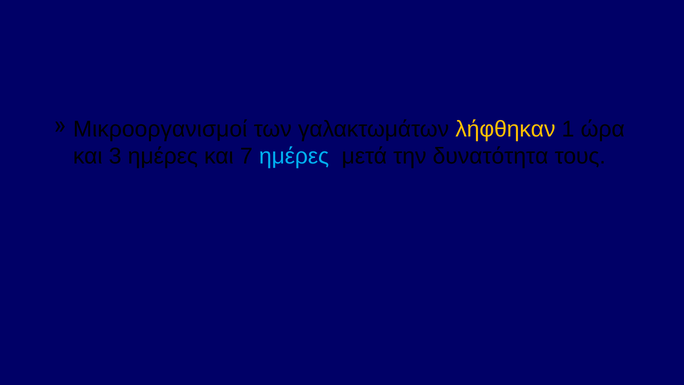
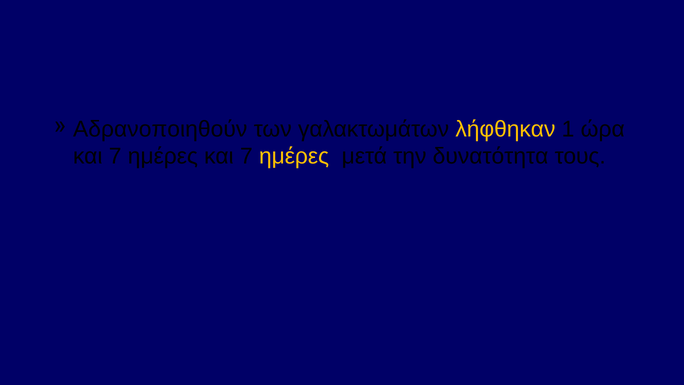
Μικροοργανισμοί: Μικροοργανισμοί -> Αδρανοποιηθούν (160, 129)
3: 3 -> 7 (115, 156)
ημέρες colour: light blue -> yellow (294, 156)
